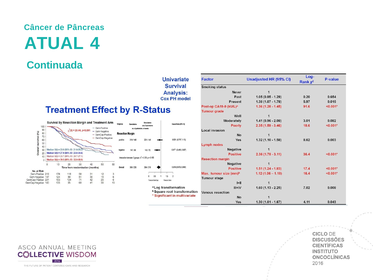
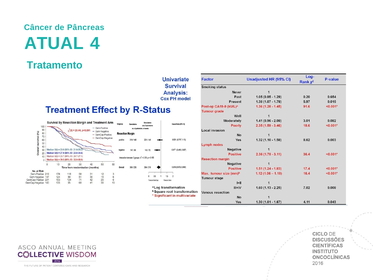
Continuada: Continuada -> Tratamento (55, 65)
